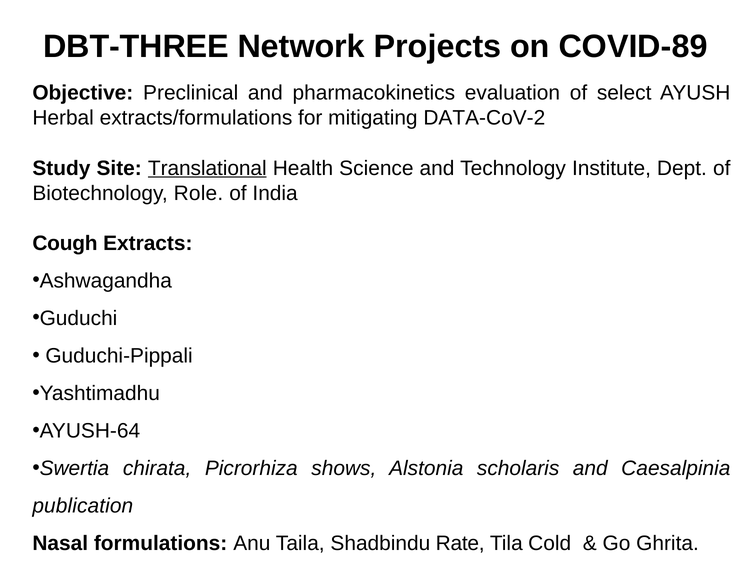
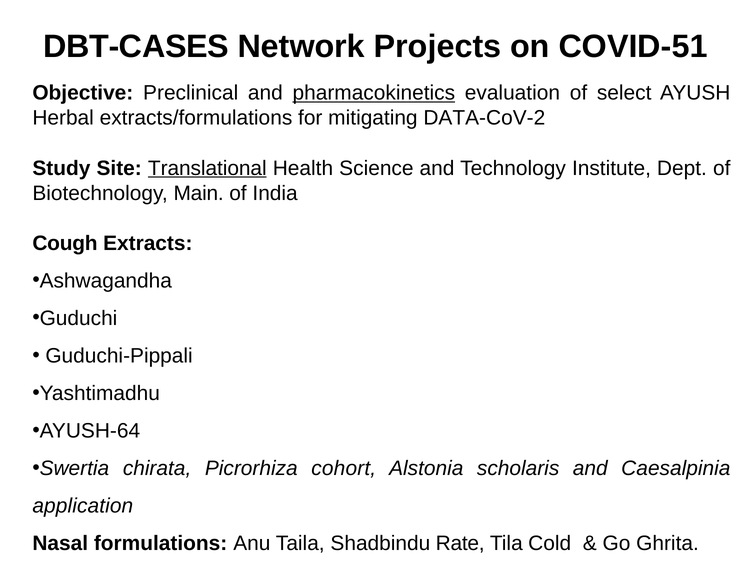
DBT-THREE: DBT-THREE -> DBT-CASES (136, 47)
COVID-89: COVID-89 -> COVID-51 (633, 47)
pharmacokinetics underline: none -> present (374, 93)
Role: Role -> Main (199, 193)
shows: shows -> cohort (344, 469)
publication: publication -> application (83, 506)
